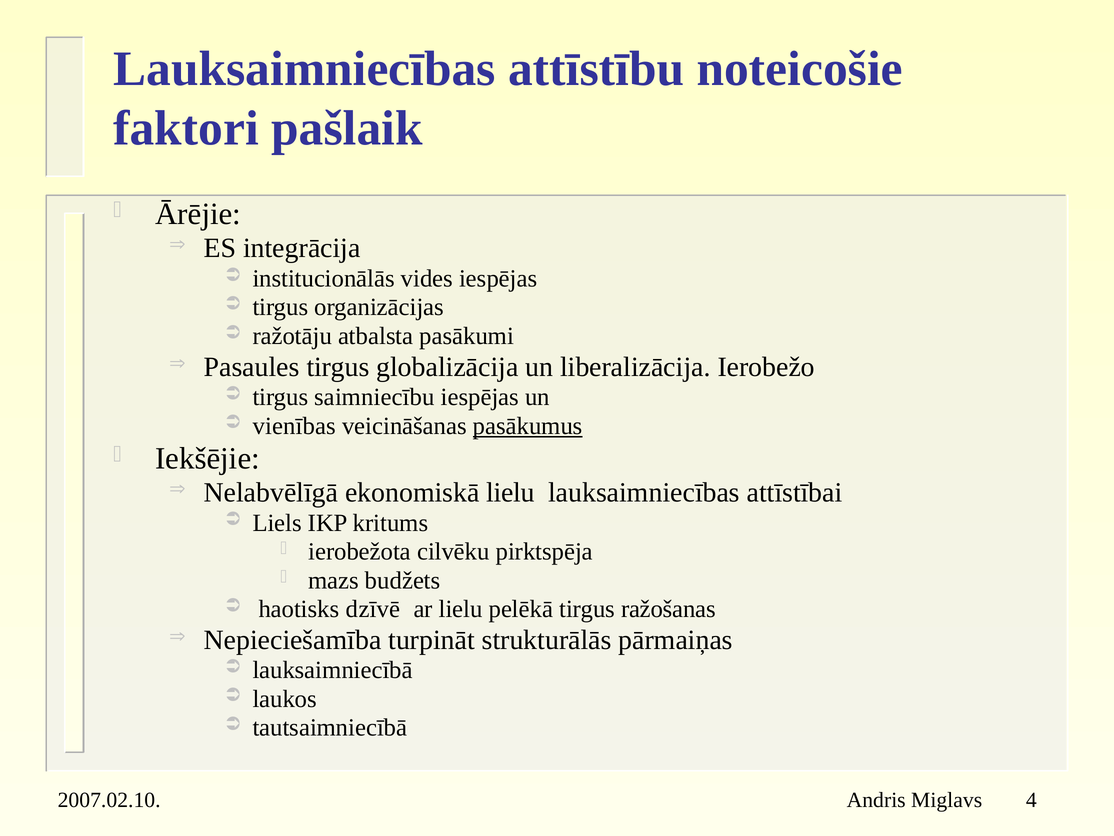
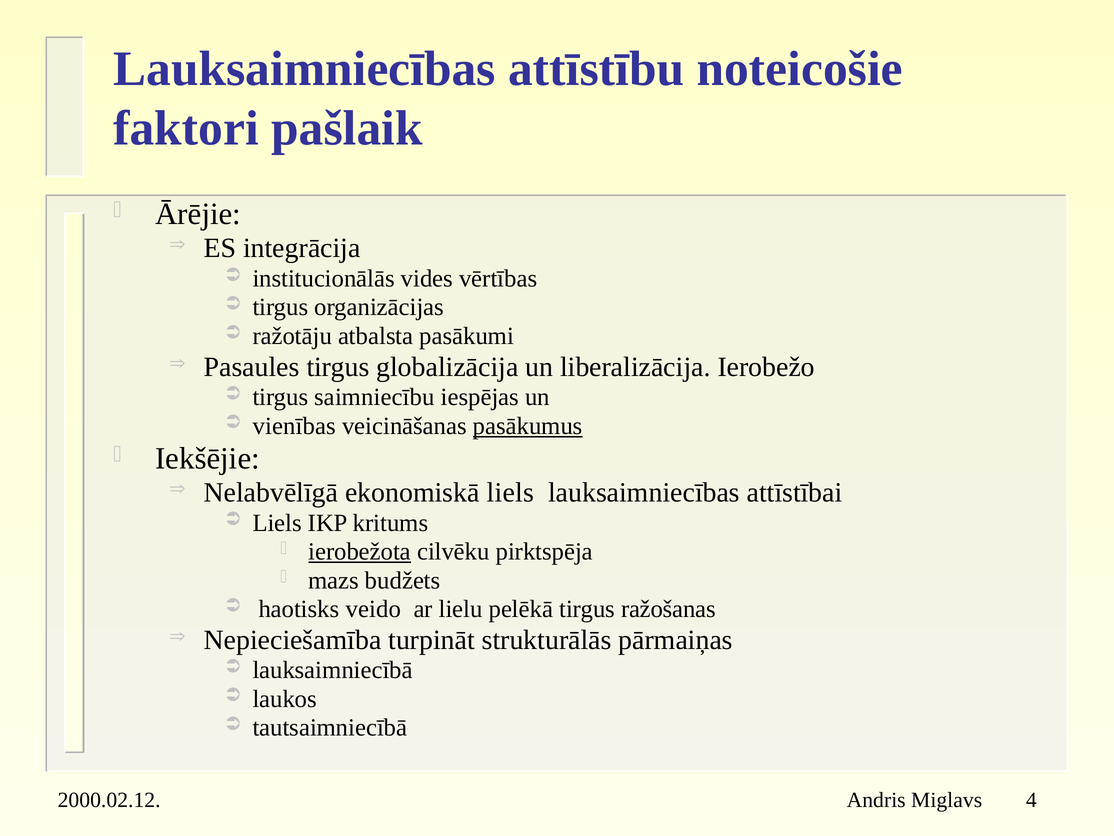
vides iespējas: iespējas -> vērtības (498, 278)
ekonomiskā lielu: lielu -> liels (510, 492)
ierobežota underline: none -> present (360, 551)
dzīvē: dzīvē -> veido (373, 609)
2007.02.10: 2007.02.10 -> 2000.02.12 (109, 800)
